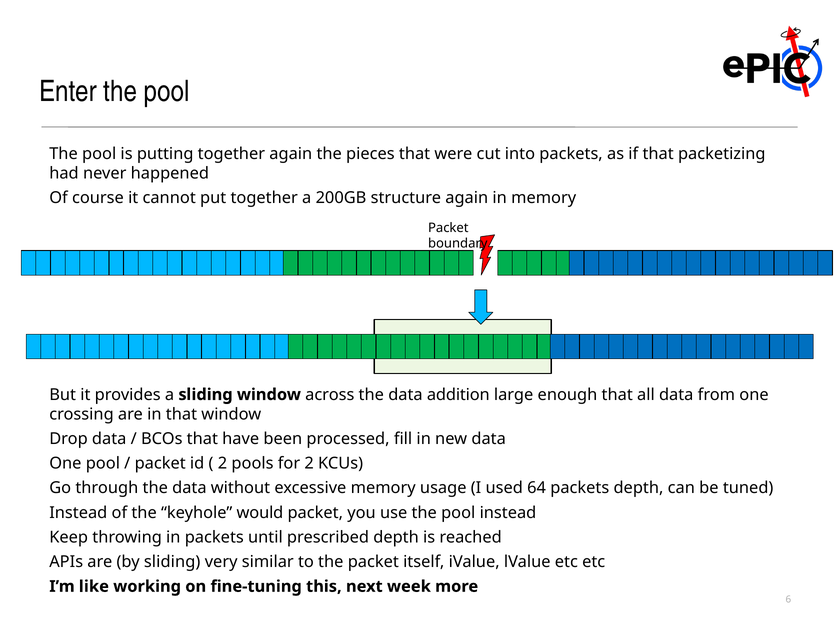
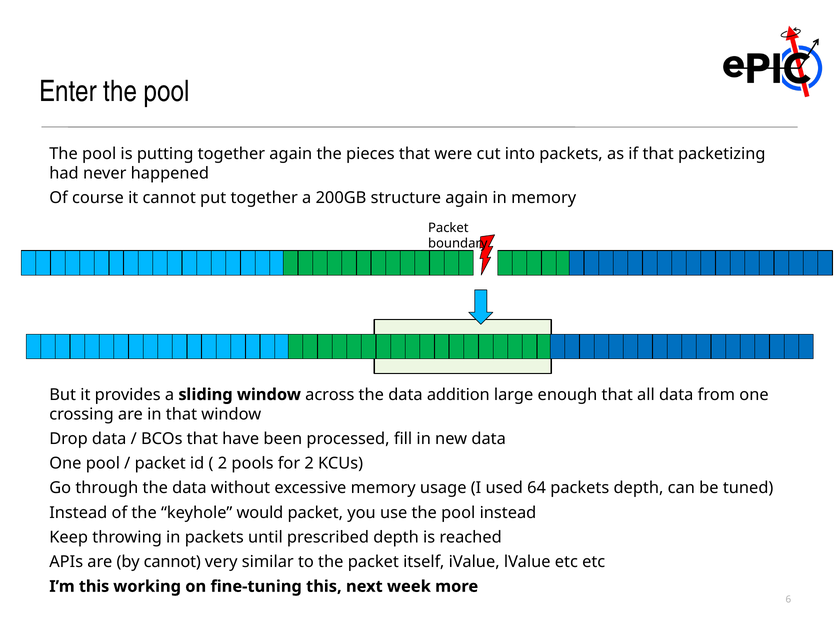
by sliding: sliding -> cannot (172, 562)
I’m like: like -> this (94, 587)
